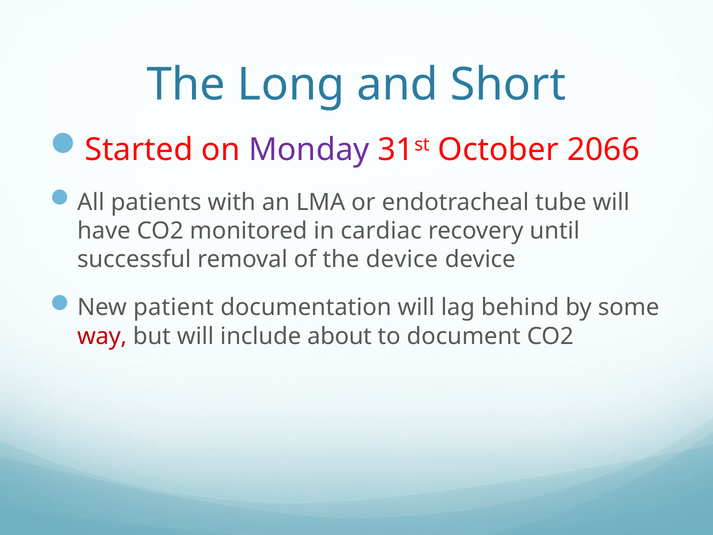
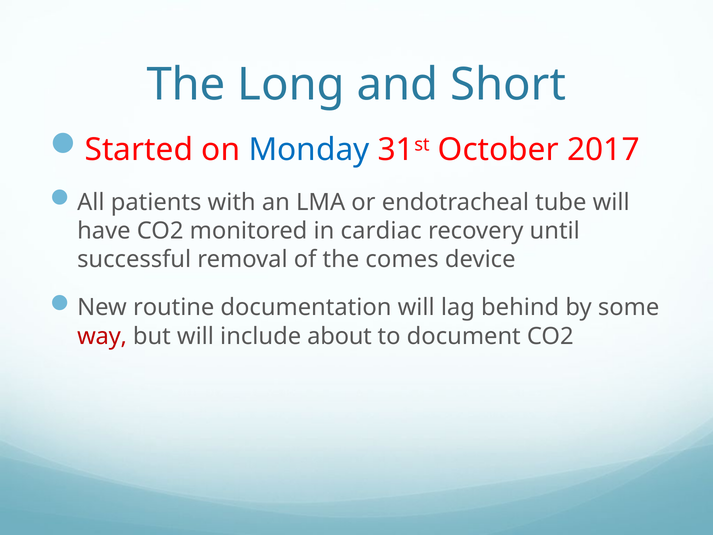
Monday colour: purple -> blue (309, 150)
2066: 2066 -> 2017 (603, 150)
the device: device -> comes (402, 259)
patient: patient -> routine (174, 308)
